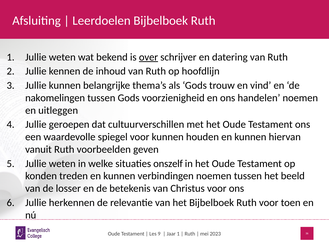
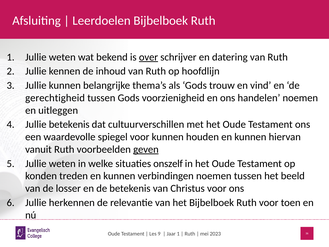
nakomelingen: nakomelingen -> gerechtigheid (55, 98)
Jullie geroepen: geroepen -> betekenis (69, 124)
geven underline: none -> present (146, 149)
